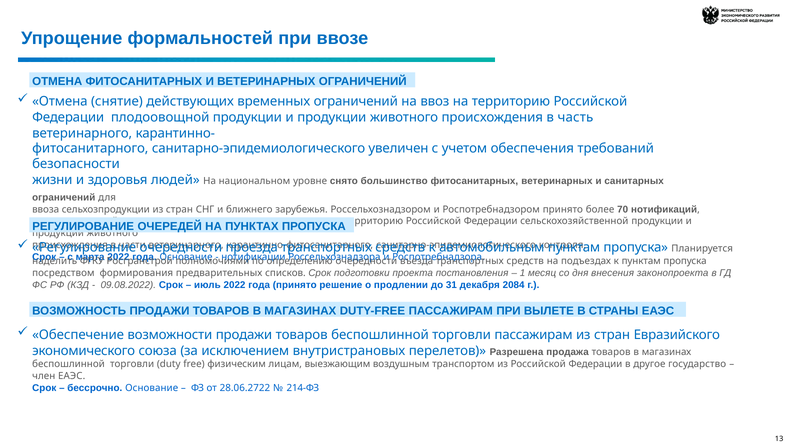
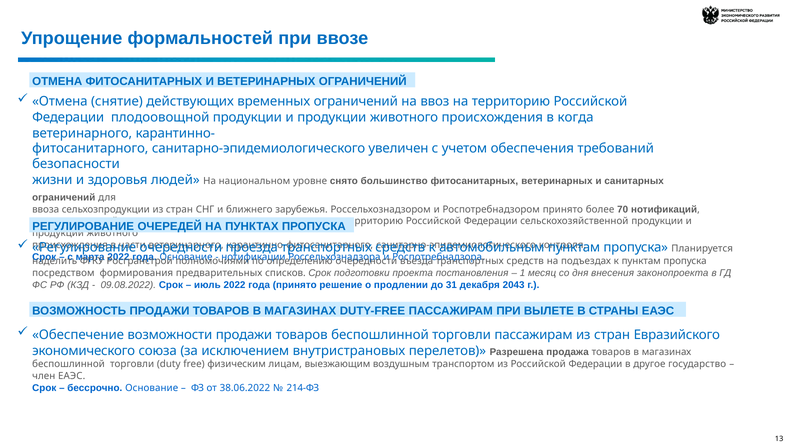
часть: часть -> когда (576, 117)
2084: 2084 -> 2043 (514, 285)
28.06.2722: 28.06.2722 -> 38.06.2022 (245, 388)
